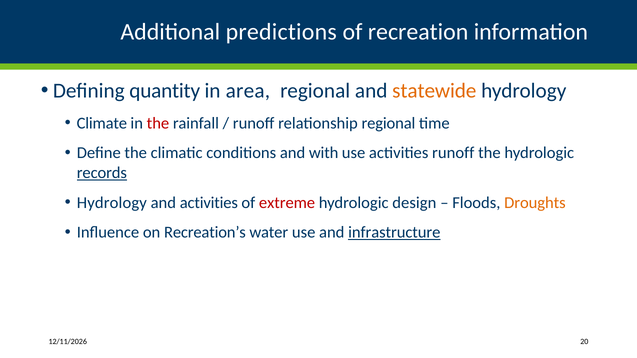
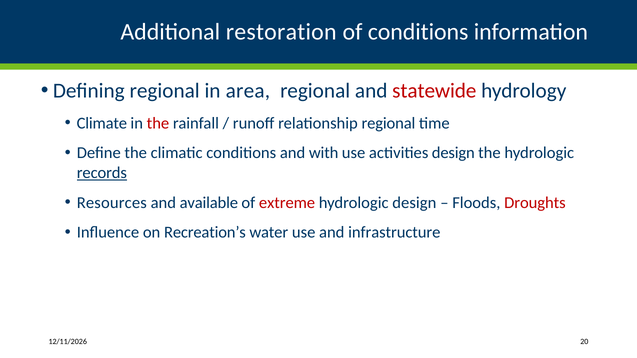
predictions: predictions -> restoration (281, 32)
of recreation: recreation -> conditions (418, 32)
Defining quantity: quantity -> regional (165, 91)
statewide colour: orange -> red (434, 91)
activities runoff: runoff -> design (453, 153)
Hydrology: Hydrology -> Resources (112, 203)
and activities: activities -> available (209, 203)
Droughts colour: orange -> red (535, 203)
infrastructure underline: present -> none (394, 233)
